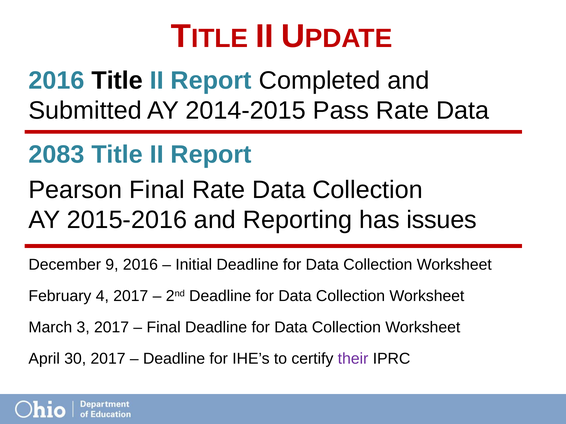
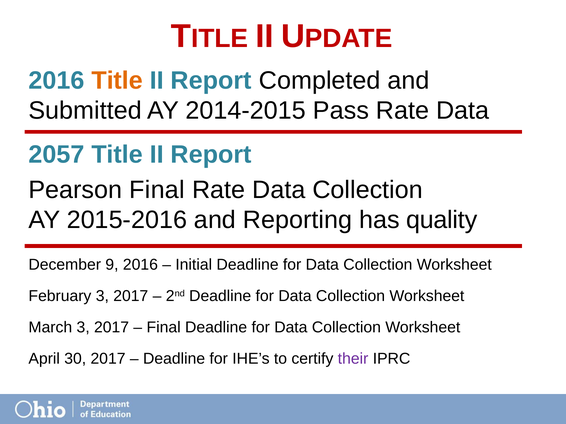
Title colour: black -> orange (117, 81)
2083: 2083 -> 2057 (56, 155)
issues: issues -> quality (442, 220)
February 4: 4 -> 3 (102, 296)
